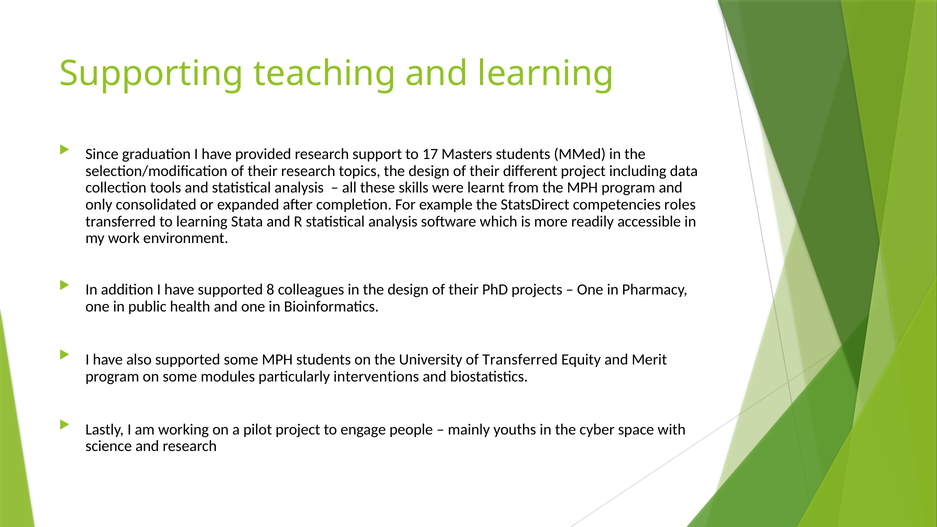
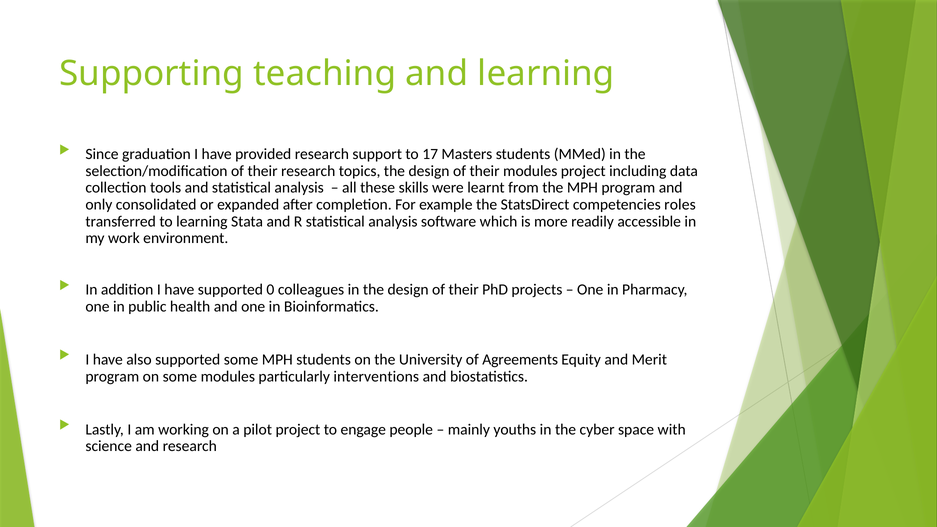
their different: different -> modules (530, 171)
8: 8 -> 0 (270, 290)
of Transferred: Transferred -> Agreements (520, 360)
